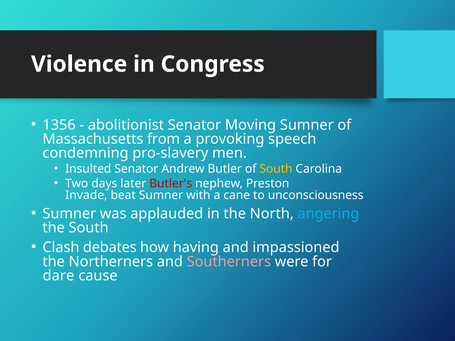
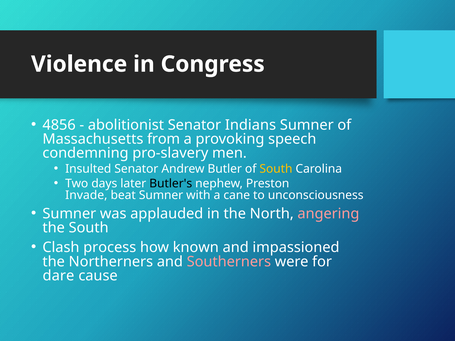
1356: 1356 -> 4856 (59, 125)
Moving: Moving -> Indians (250, 125)
Butler's colour: red -> black (171, 184)
angering colour: light blue -> pink (328, 214)
debates: debates -> process (110, 248)
having: having -> known (196, 248)
